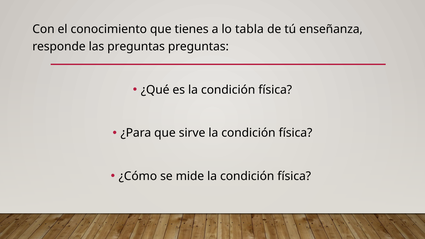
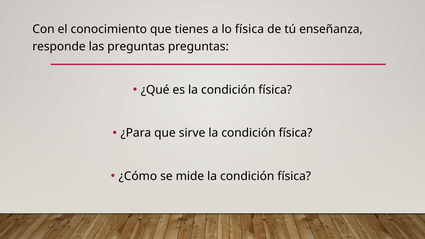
lo tabla: tabla -> física (249, 29)
